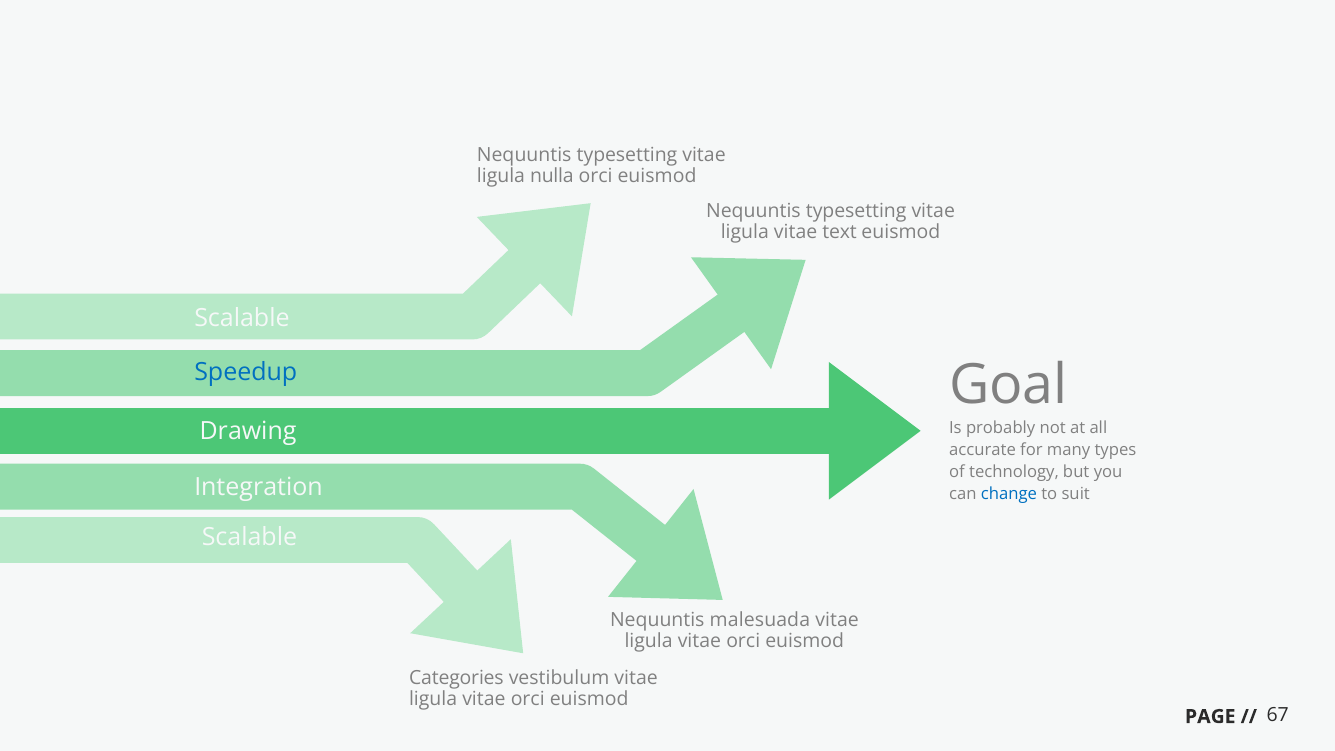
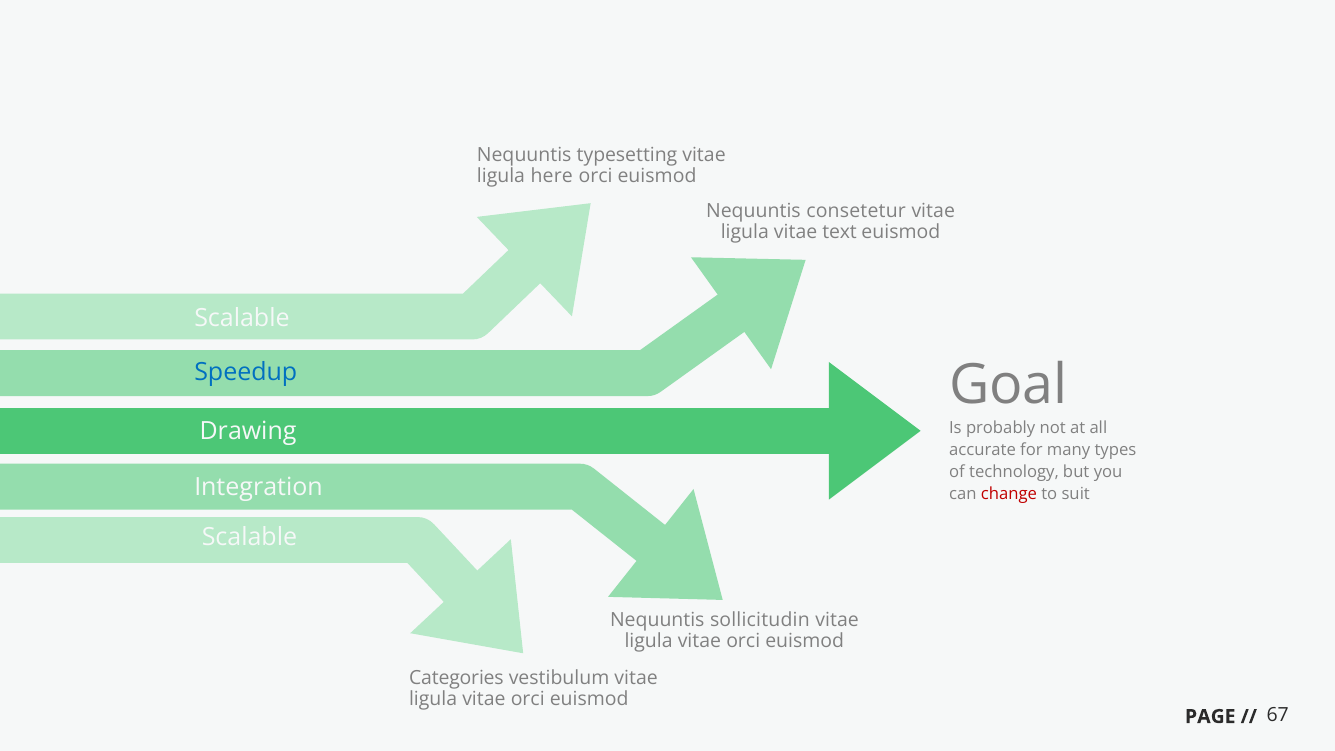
nulla: nulla -> here (552, 176)
typesetting: typesetting -> consetetur (856, 211)
change colour: blue -> red (1009, 494)
malesuada: malesuada -> sollicitudin (760, 620)
